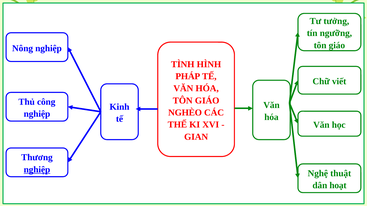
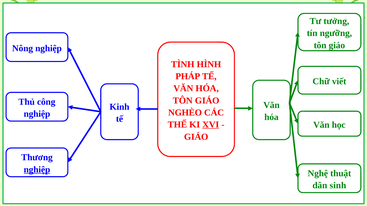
XVI underline: none -> present (211, 125)
GIAN: GIAN -> GIÁO (196, 137)
hoạt: hoạt -> sinh (338, 186)
